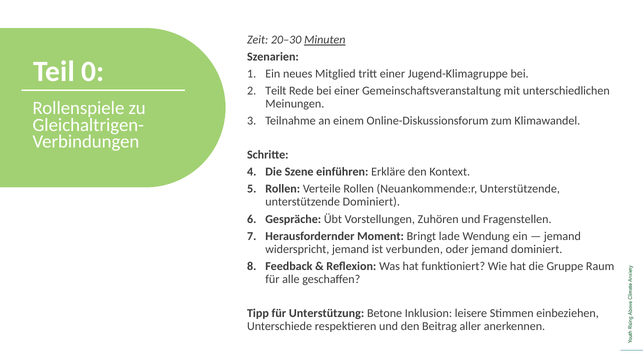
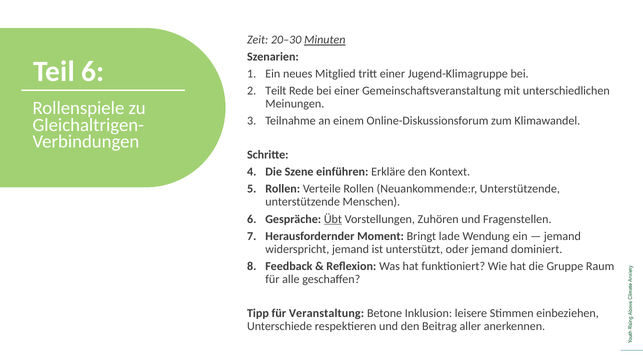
Teil 0: 0 -> 6 (93, 72)
unterstützende Dominiert: Dominiert -> Menschen (371, 202)
Übt underline: none -> present (333, 219)
verbunden: verbunden -> unterstützt (414, 250)
Unterstützung: Unterstützung -> Veranstaltung (327, 314)
